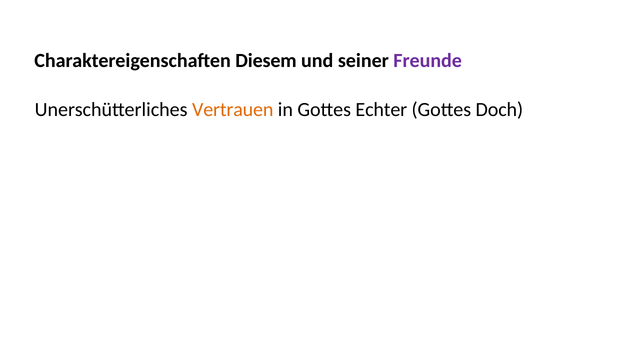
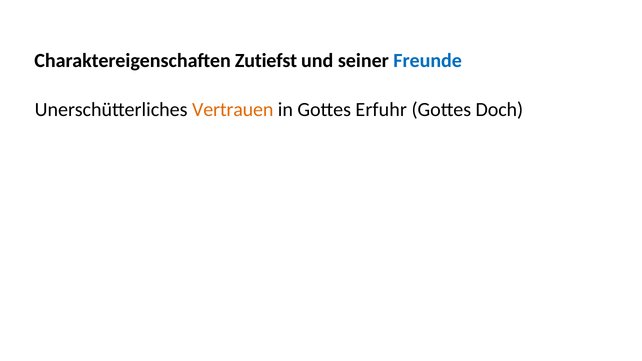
Diesem: Diesem -> Zutiefst (266, 60)
Freunde colour: purple -> blue (428, 60)
Echter: Echter -> Erfuhr (381, 109)
